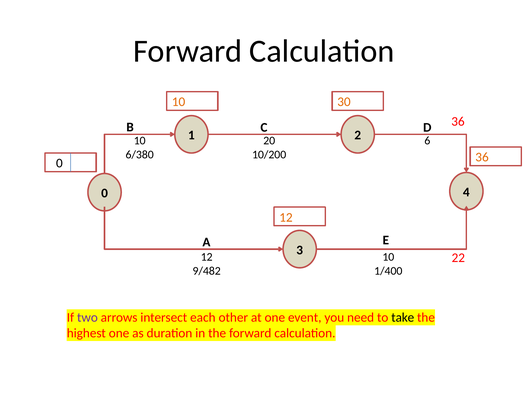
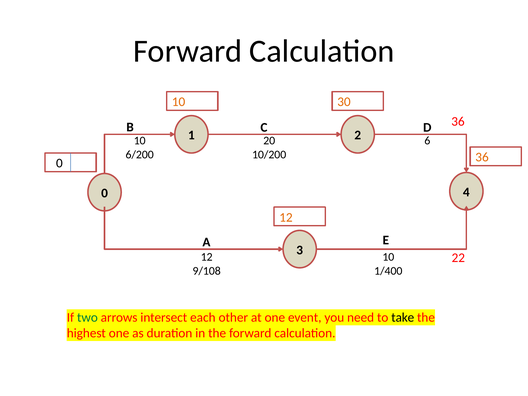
6/380: 6/380 -> 6/200 (140, 155)
9/482: 9/482 -> 9/108 (207, 271)
two colour: purple -> green (87, 317)
